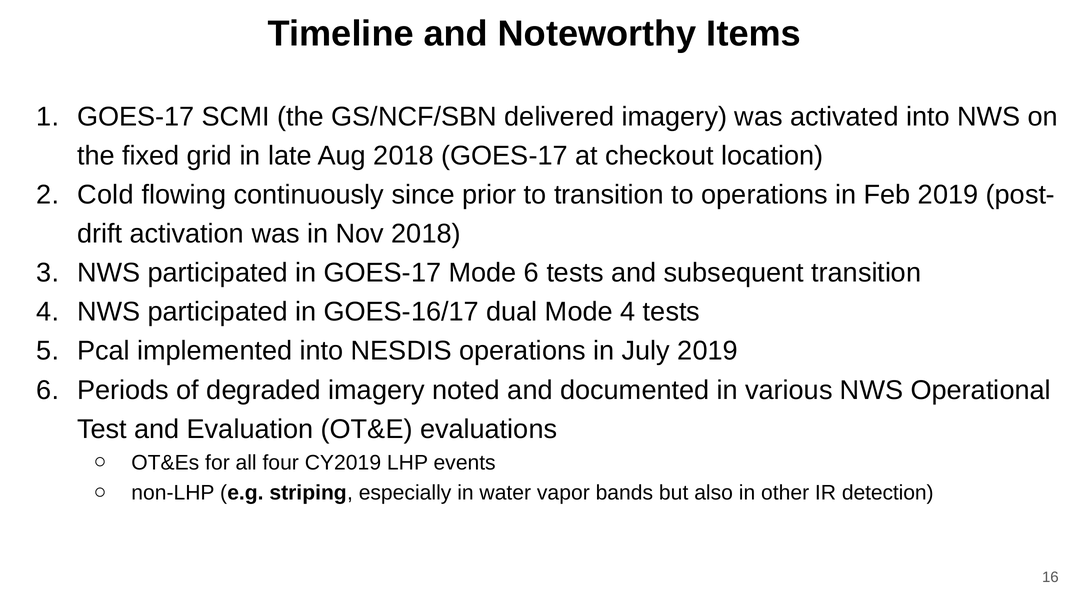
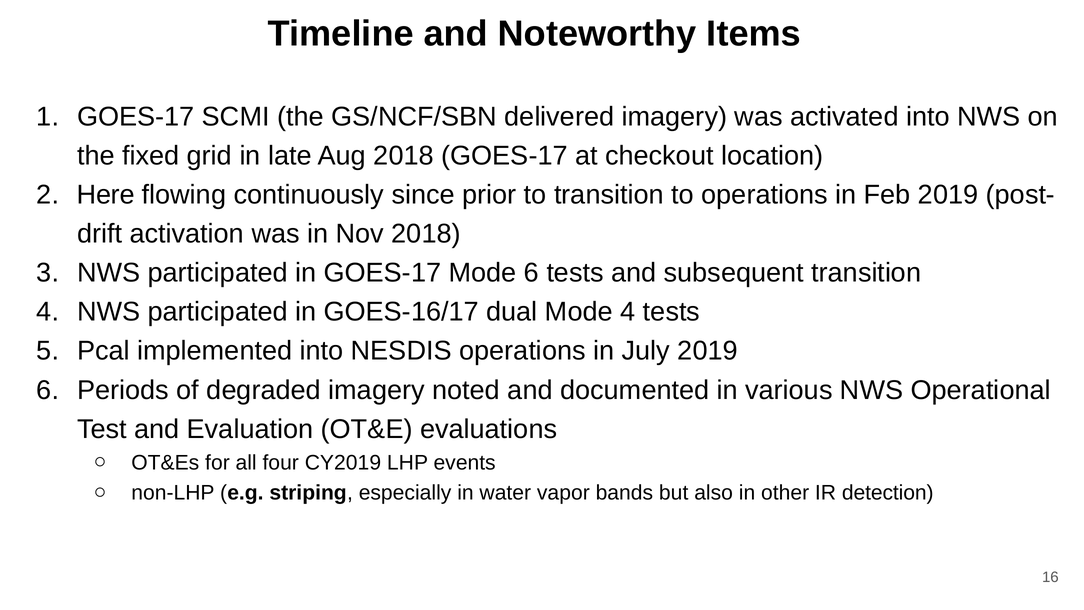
Cold: Cold -> Here (106, 195)
